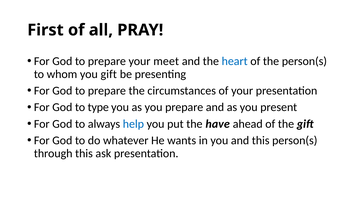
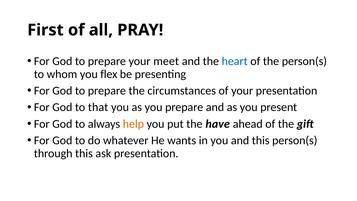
you gift: gift -> flex (109, 74)
type: type -> that (98, 107)
help colour: blue -> orange (133, 124)
